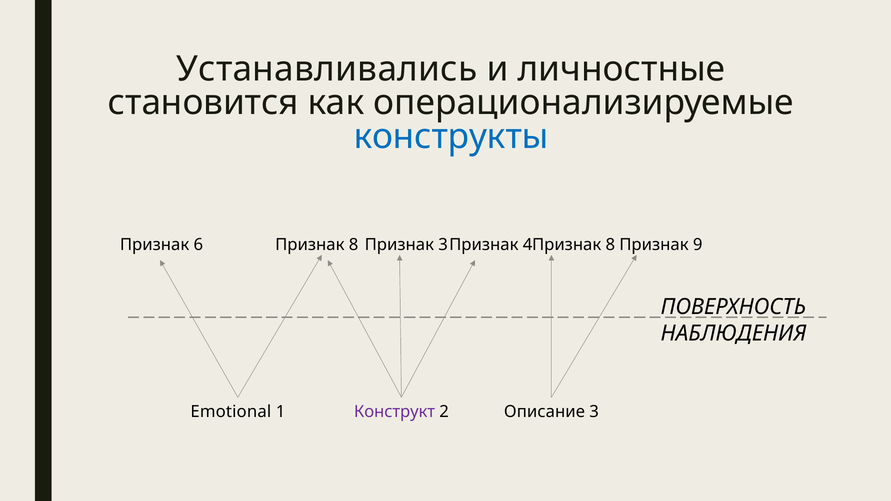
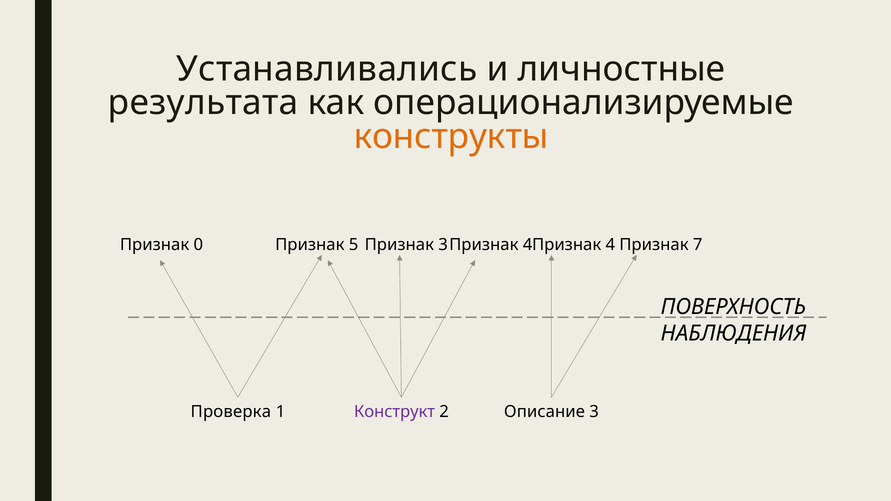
становится: становится -> результата (203, 103)
конструкты colour: blue -> orange (451, 137)
6: 6 -> 0 (198, 245)
Признак 8: 8 -> 5 (354, 245)
8: 8 -> 4 (610, 245)
9: 9 -> 7 (698, 245)
Emotional: Emotional -> Проверка (231, 412)
